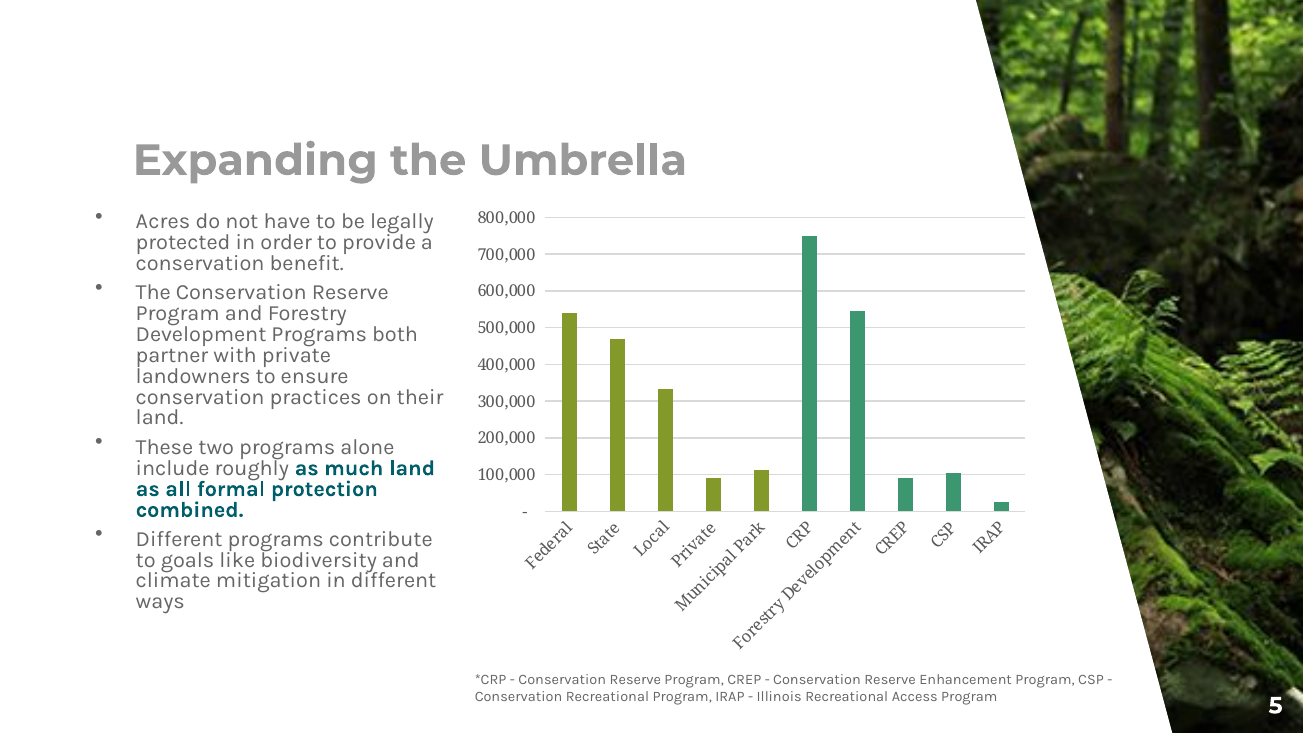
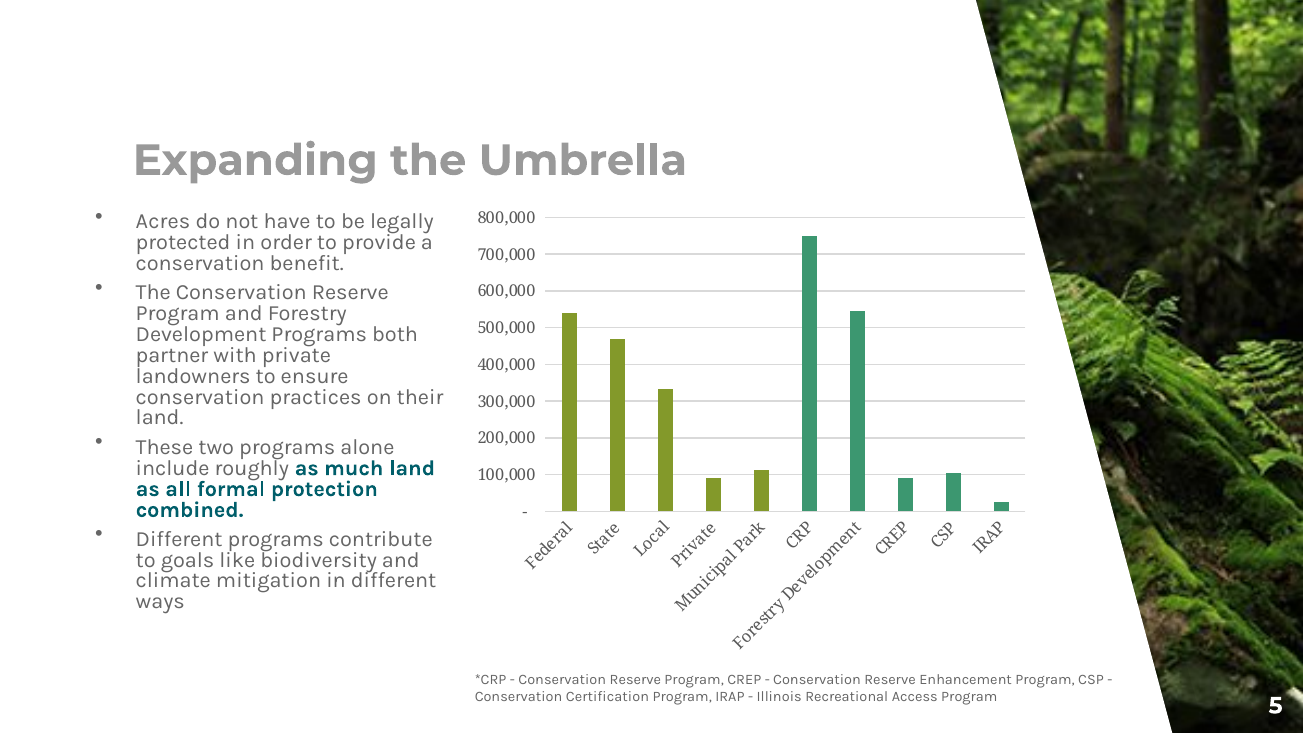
Conservation Recreational: Recreational -> Certification (607, 697)
